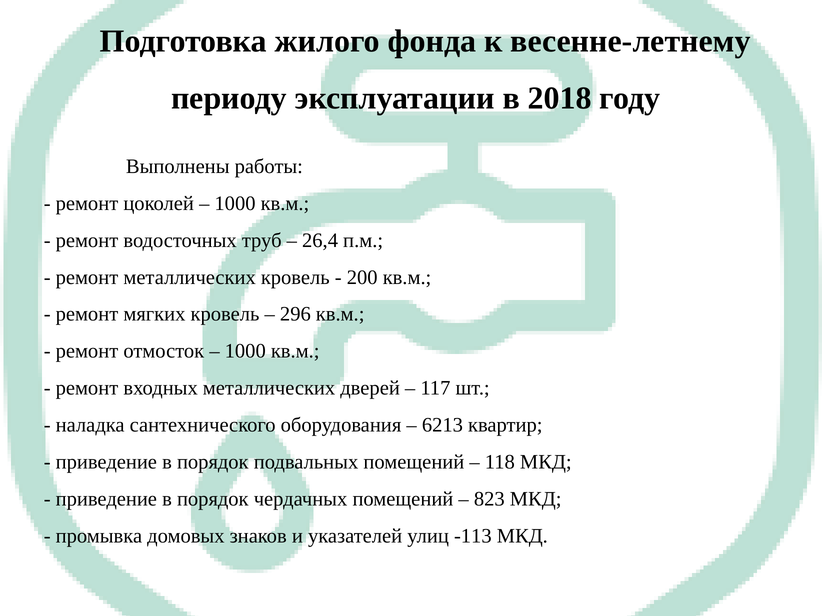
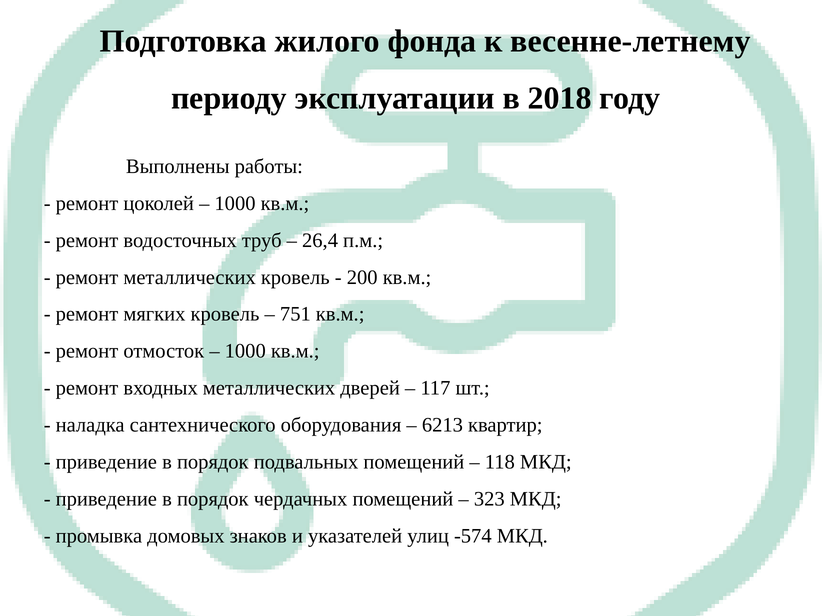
296: 296 -> 751 (295, 314)
823: 823 -> 323 (489, 499)
-113: -113 -> -574 (473, 536)
